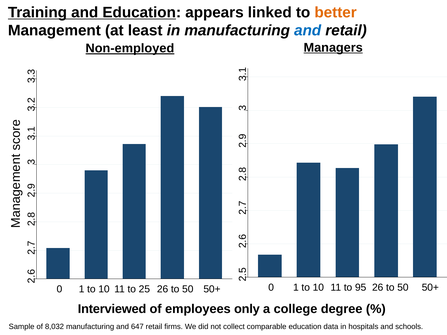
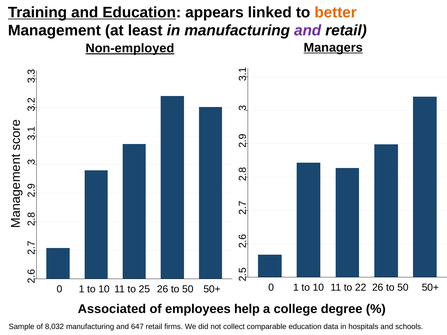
and colour: blue -> purple (308, 31)
95: 95 -> 22 (361, 288)
Interviewed: Interviewed -> Associated (112, 309)
only: only -> help (247, 309)
